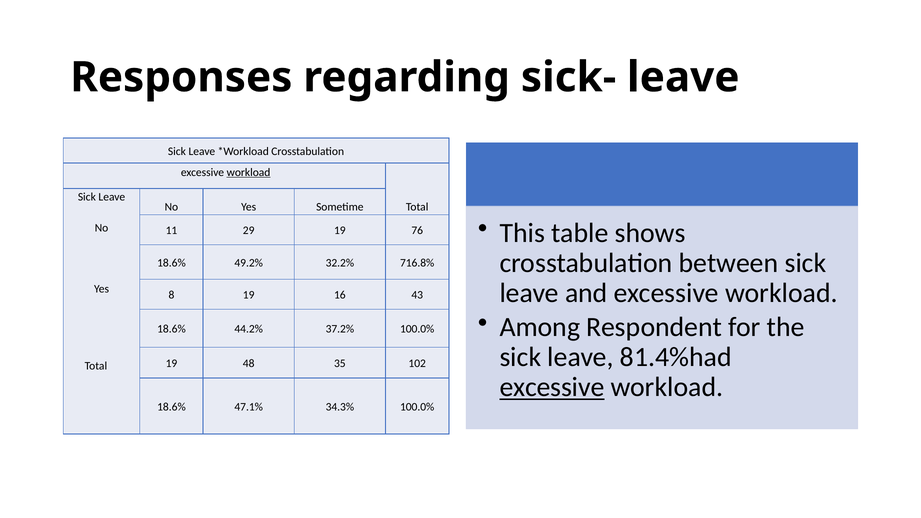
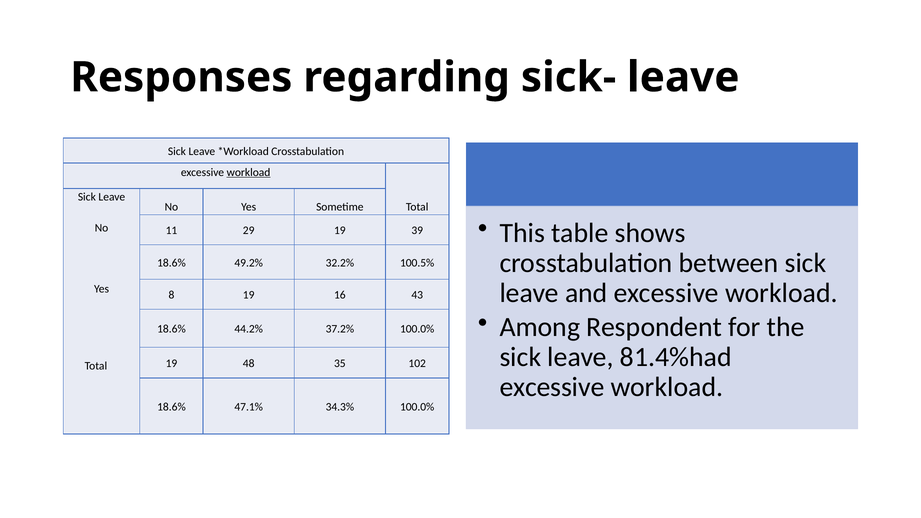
76: 76 -> 39 (417, 231)
716.8%: 716.8% -> 100.5% (417, 263)
excessive underline: present -> none (552, 387)
